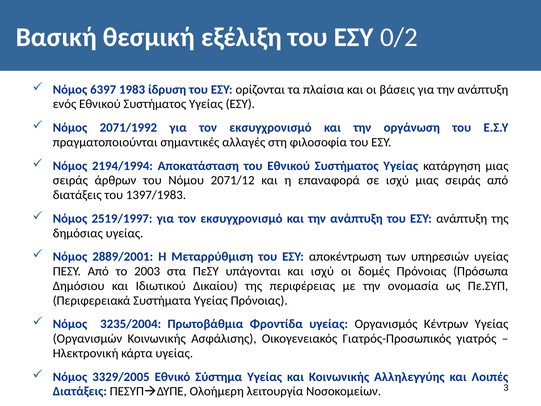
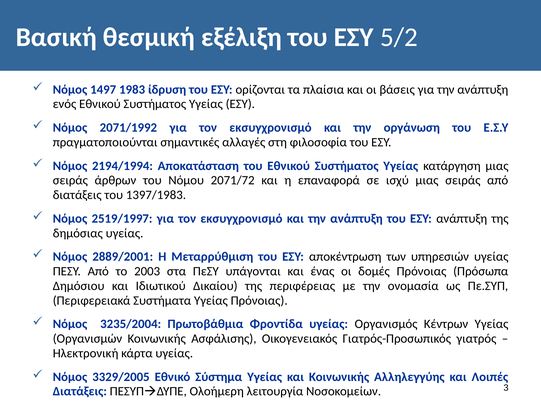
0/2: 0/2 -> 5/2 (399, 37)
6397: 6397 -> 1497 (103, 89)
2071/12: 2071/12 -> 2071/72 (233, 180)
και ισχύ: ισχύ -> ένας (322, 271)
